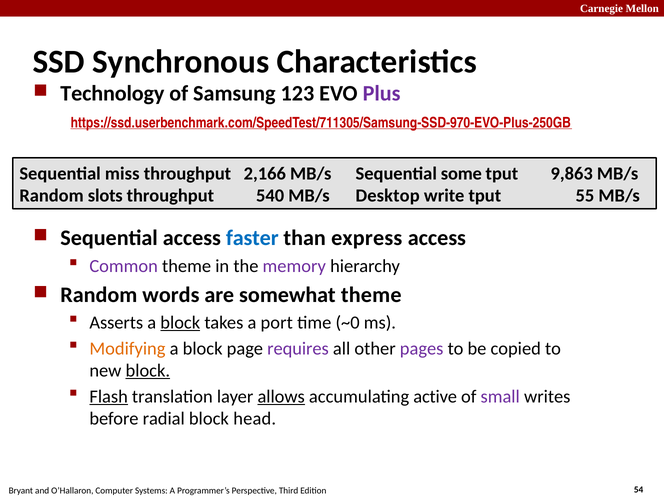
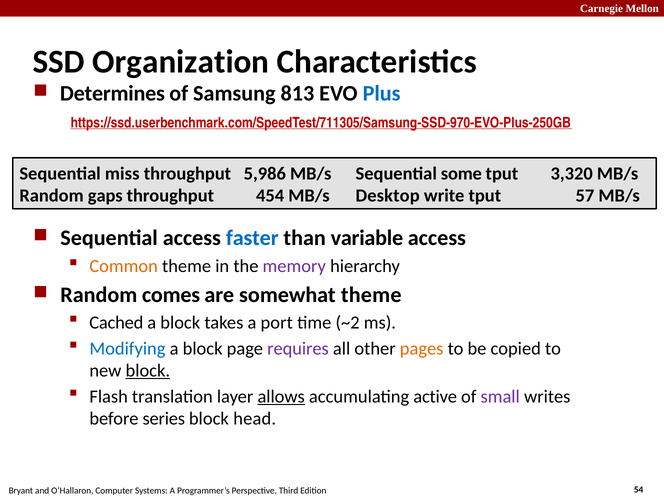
Synchronous: Synchronous -> Organization (181, 62)
Technology: Technology -> Determines (112, 94)
123: 123 -> 813 (297, 94)
Plus colour: purple -> blue (382, 94)
2,166: 2,166 -> 5,986 (265, 174)
9,863: 9,863 -> 3,320 (572, 174)
slots: slots -> gaps (105, 196)
540: 540 -> 454 (270, 196)
55: 55 -> 57 (585, 196)
express: express -> variable (367, 238)
Common colour: purple -> orange (124, 266)
words: words -> comes (171, 295)
Asserts: Asserts -> Cached (116, 323)
block underline: present -> none (180, 323)
~0: ~0 -> ~2 (348, 323)
Modifying colour: orange -> blue (127, 349)
pages colour: purple -> orange (422, 349)
Flash underline: present -> none (109, 397)
radial: radial -> series (164, 419)
